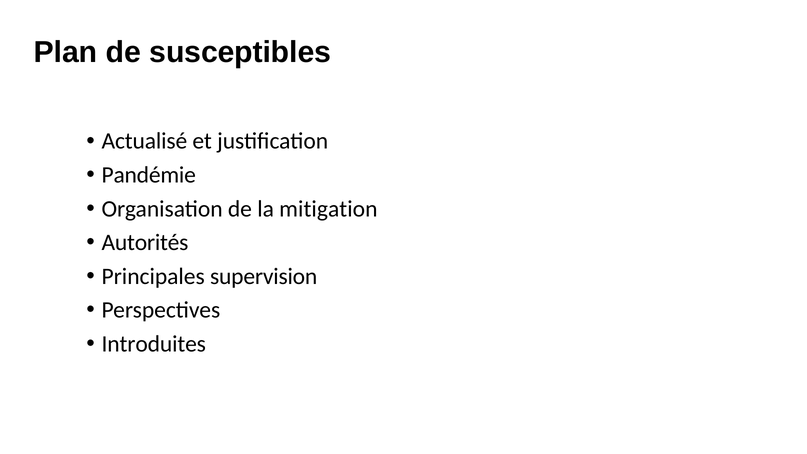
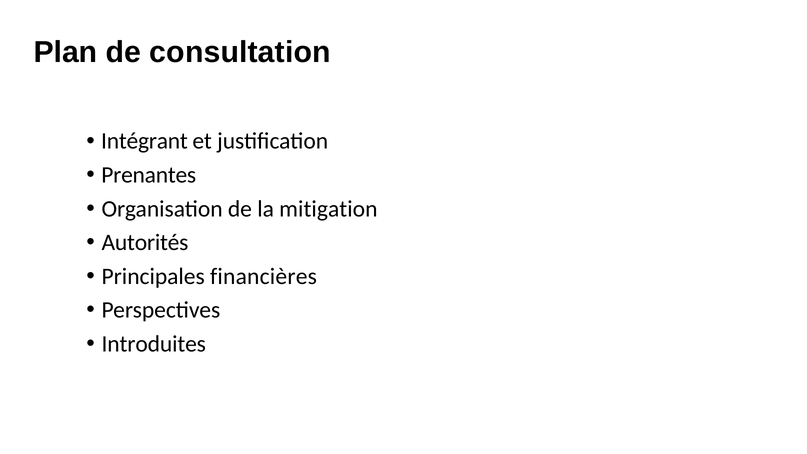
susceptibles: susceptibles -> consultation (240, 52)
Actualisé: Actualisé -> Intégrant (144, 141)
Pandémie: Pandémie -> Prenantes (149, 175)
supervision: supervision -> financières (263, 276)
